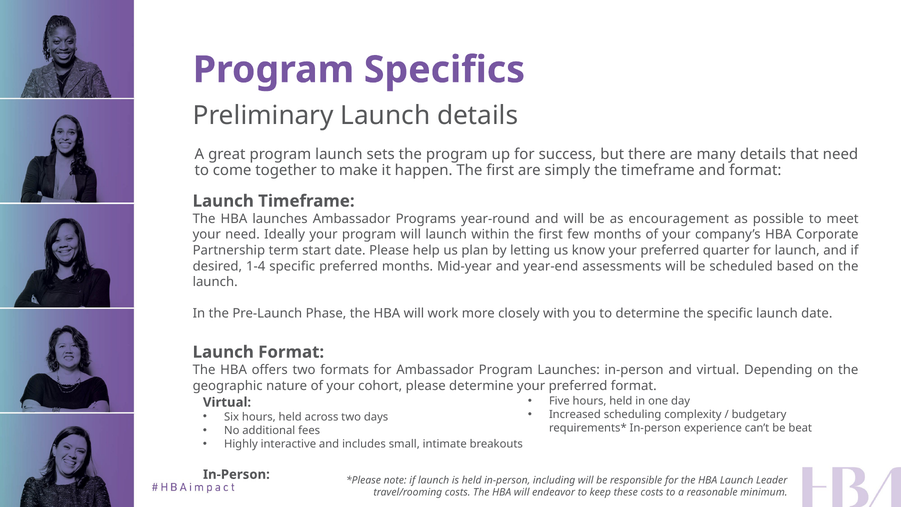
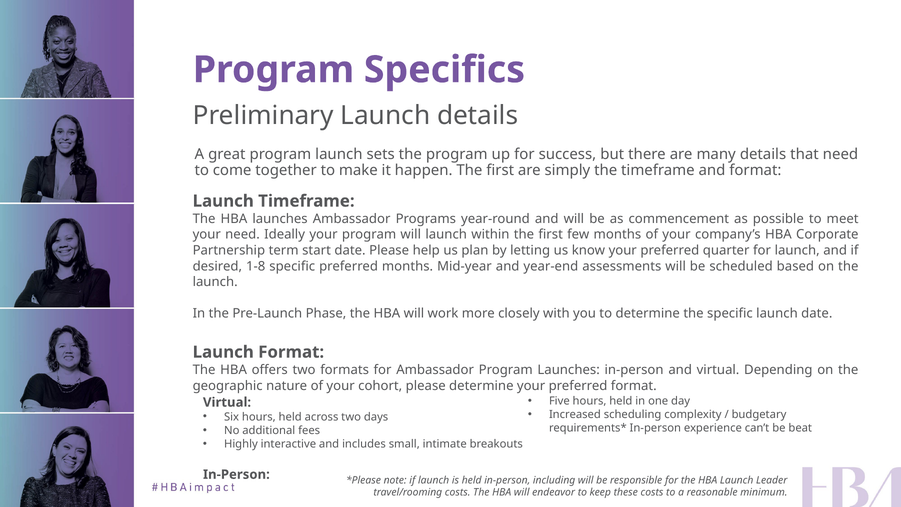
encouragement: encouragement -> commencement (679, 219)
1-4: 1-4 -> 1-8 (256, 266)
